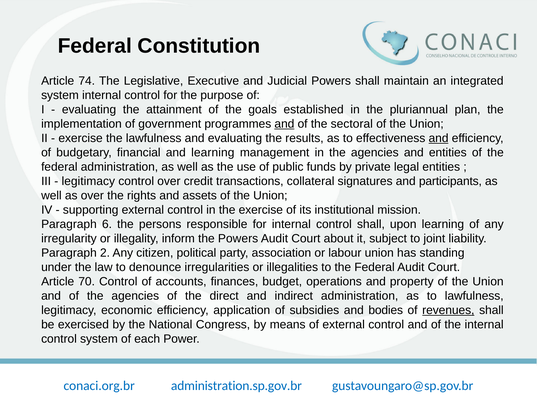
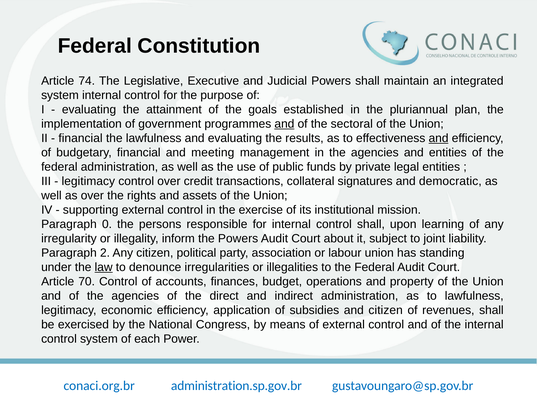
exercise: exercise -> financial (81, 138)
and learning: learning -> meeting (213, 152)
participants: participants -> democratic (450, 181)
6: 6 -> 0 (107, 224)
law underline: none -> present (104, 267)
and bodies: bodies -> citizen (386, 310)
revenues underline: present -> none (448, 310)
